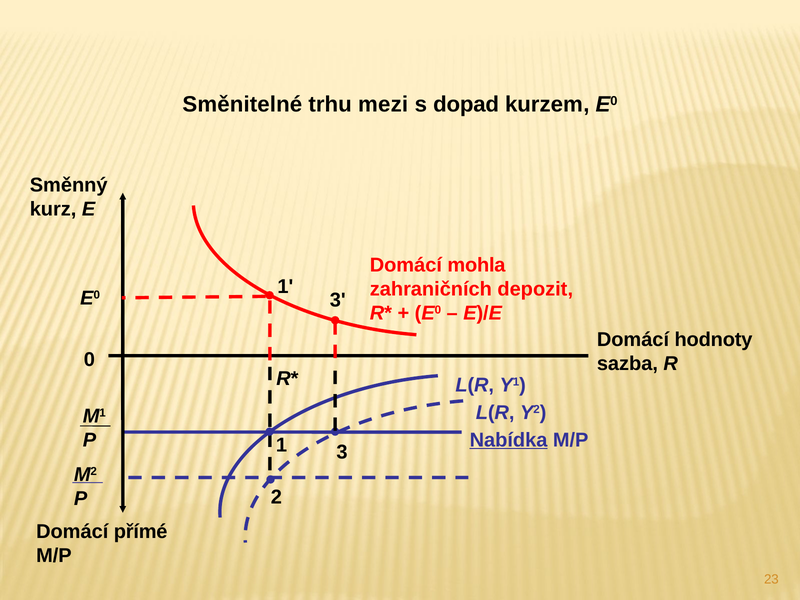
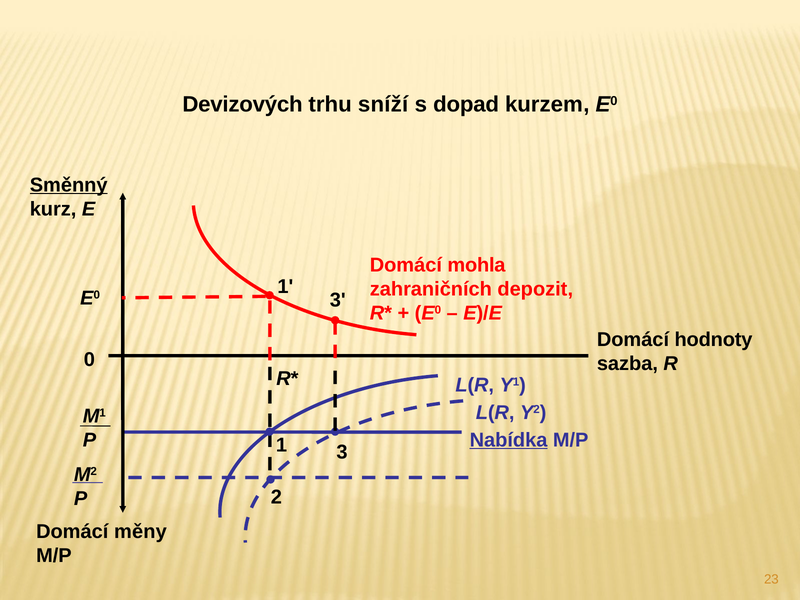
Směnitelné: Směnitelné -> Devizových (243, 105)
mezi: mezi -> sníží (383, 105)
Směnný underline: none -> present (69, 185)
přímé: přímé -> měny (140, 531)
